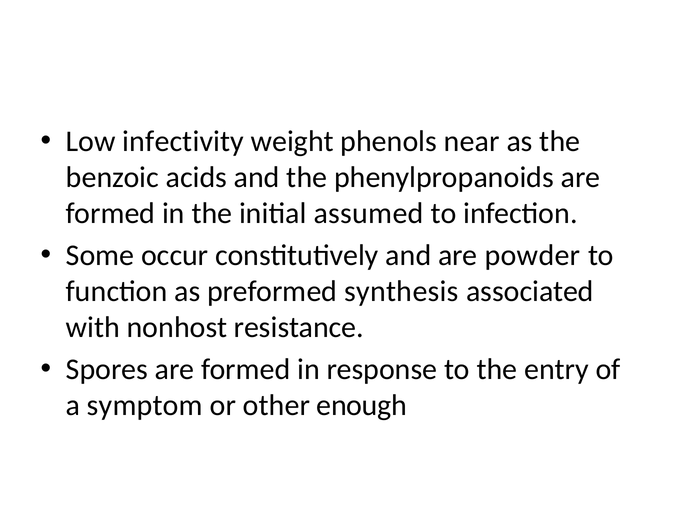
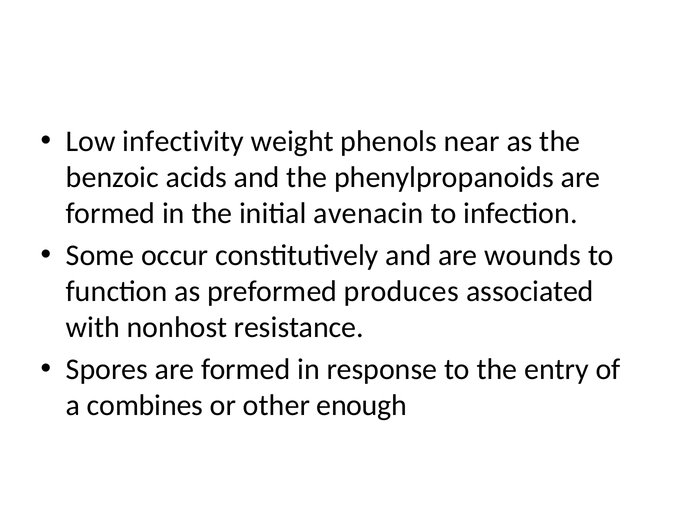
assumed: assumed -> avenacin (369, 214)
powder: powder -> wounds (533, 256)
synthesis: synthesis -> produces (401, 292)
symptom: symptom -> combines (145, 406)
